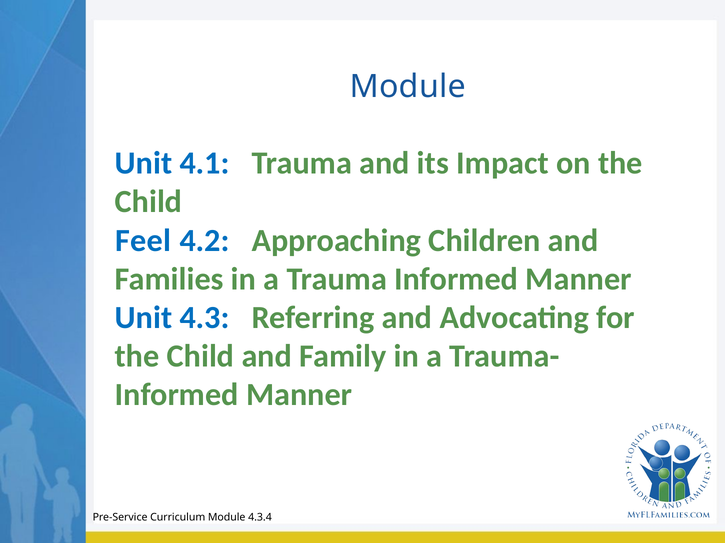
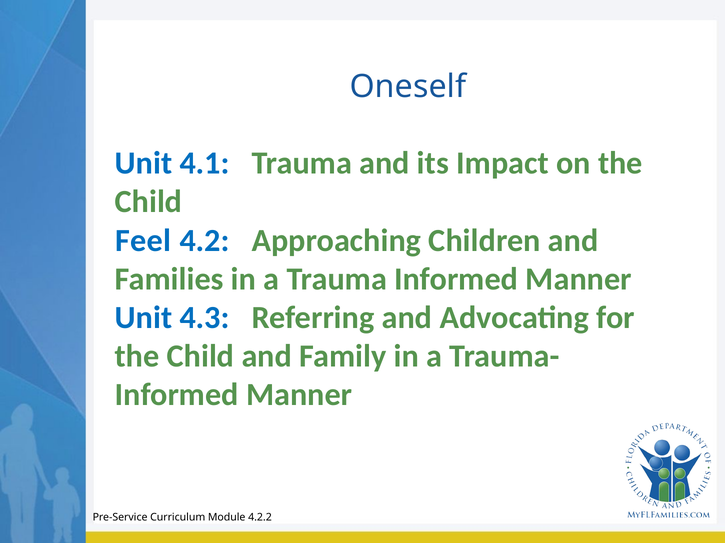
Module: Module -> Oneself (408, 87)
4.3.4: 4.3.4 -> 4.2.2 (260, 518)
